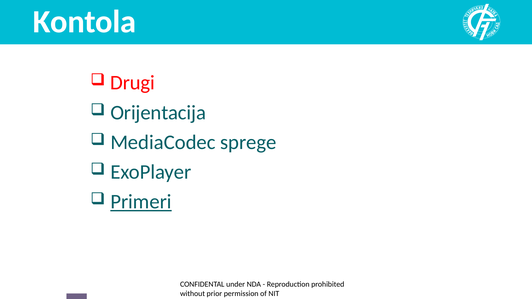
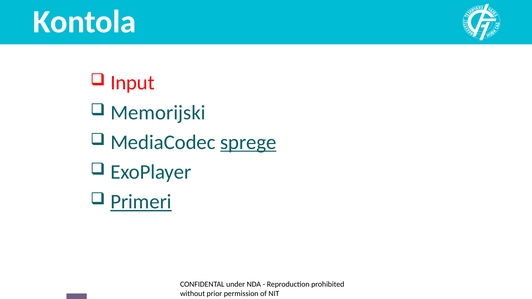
Drugi: Drugi -> Input (132, 83)
Orijentacija: Orijentacija -> Memorijski (158, 113)
sprege underline: none -> present (248, 142)
